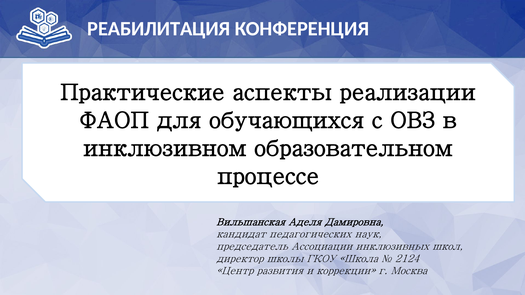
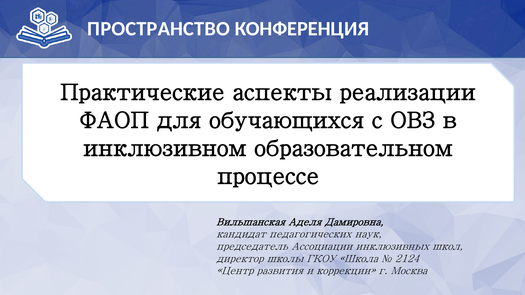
РЕАБИЛИТАЦИЯ: РЕАБИЛИТАЦИЯ -> ПРОСТРАНСТВО (159, 29)
